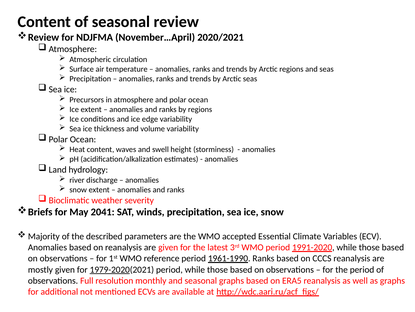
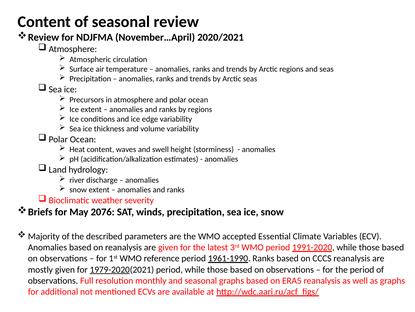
2041: 2041 -> 2076 (103, 212)
